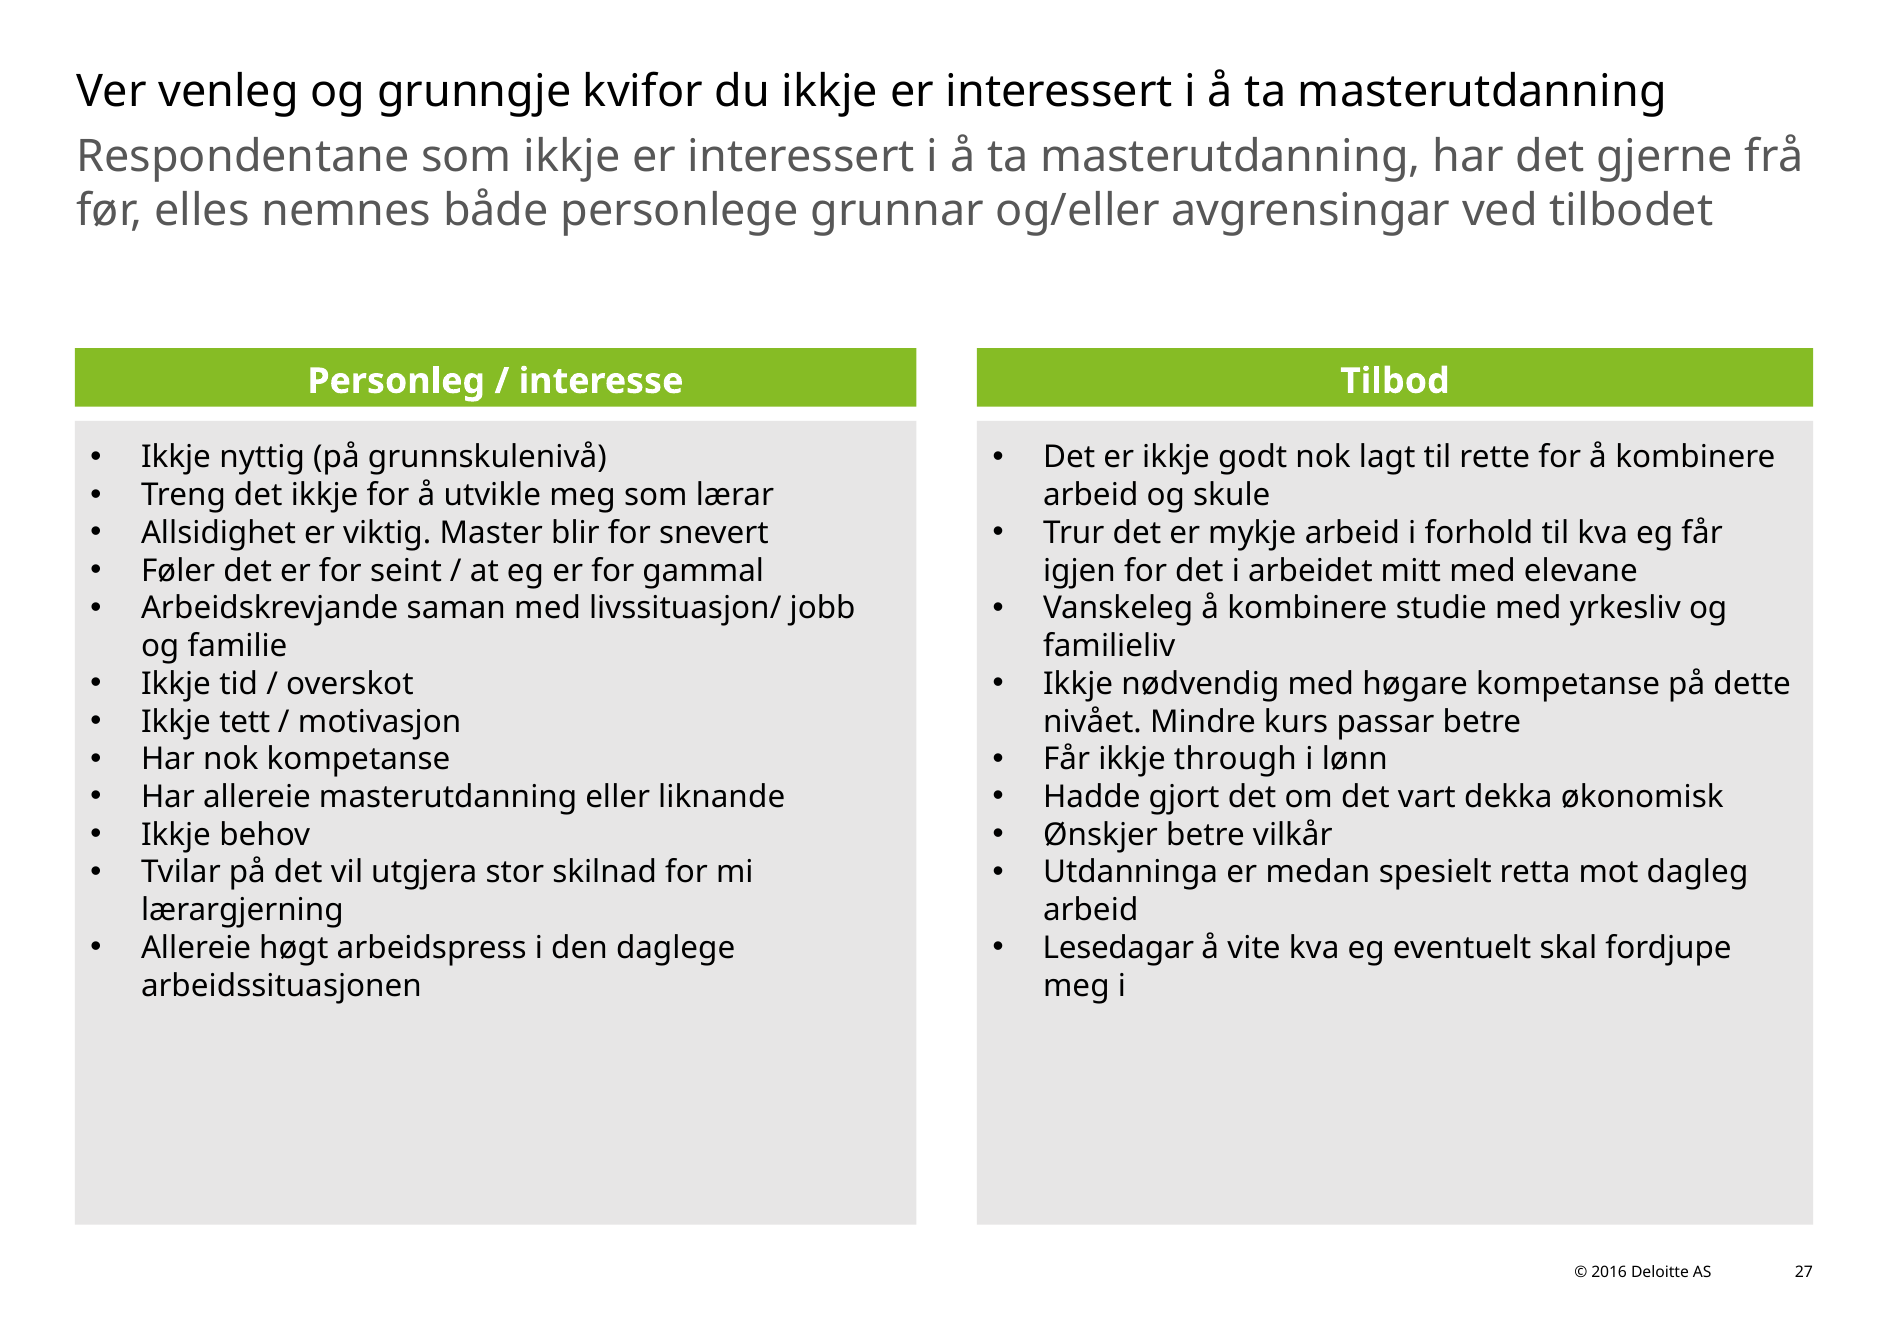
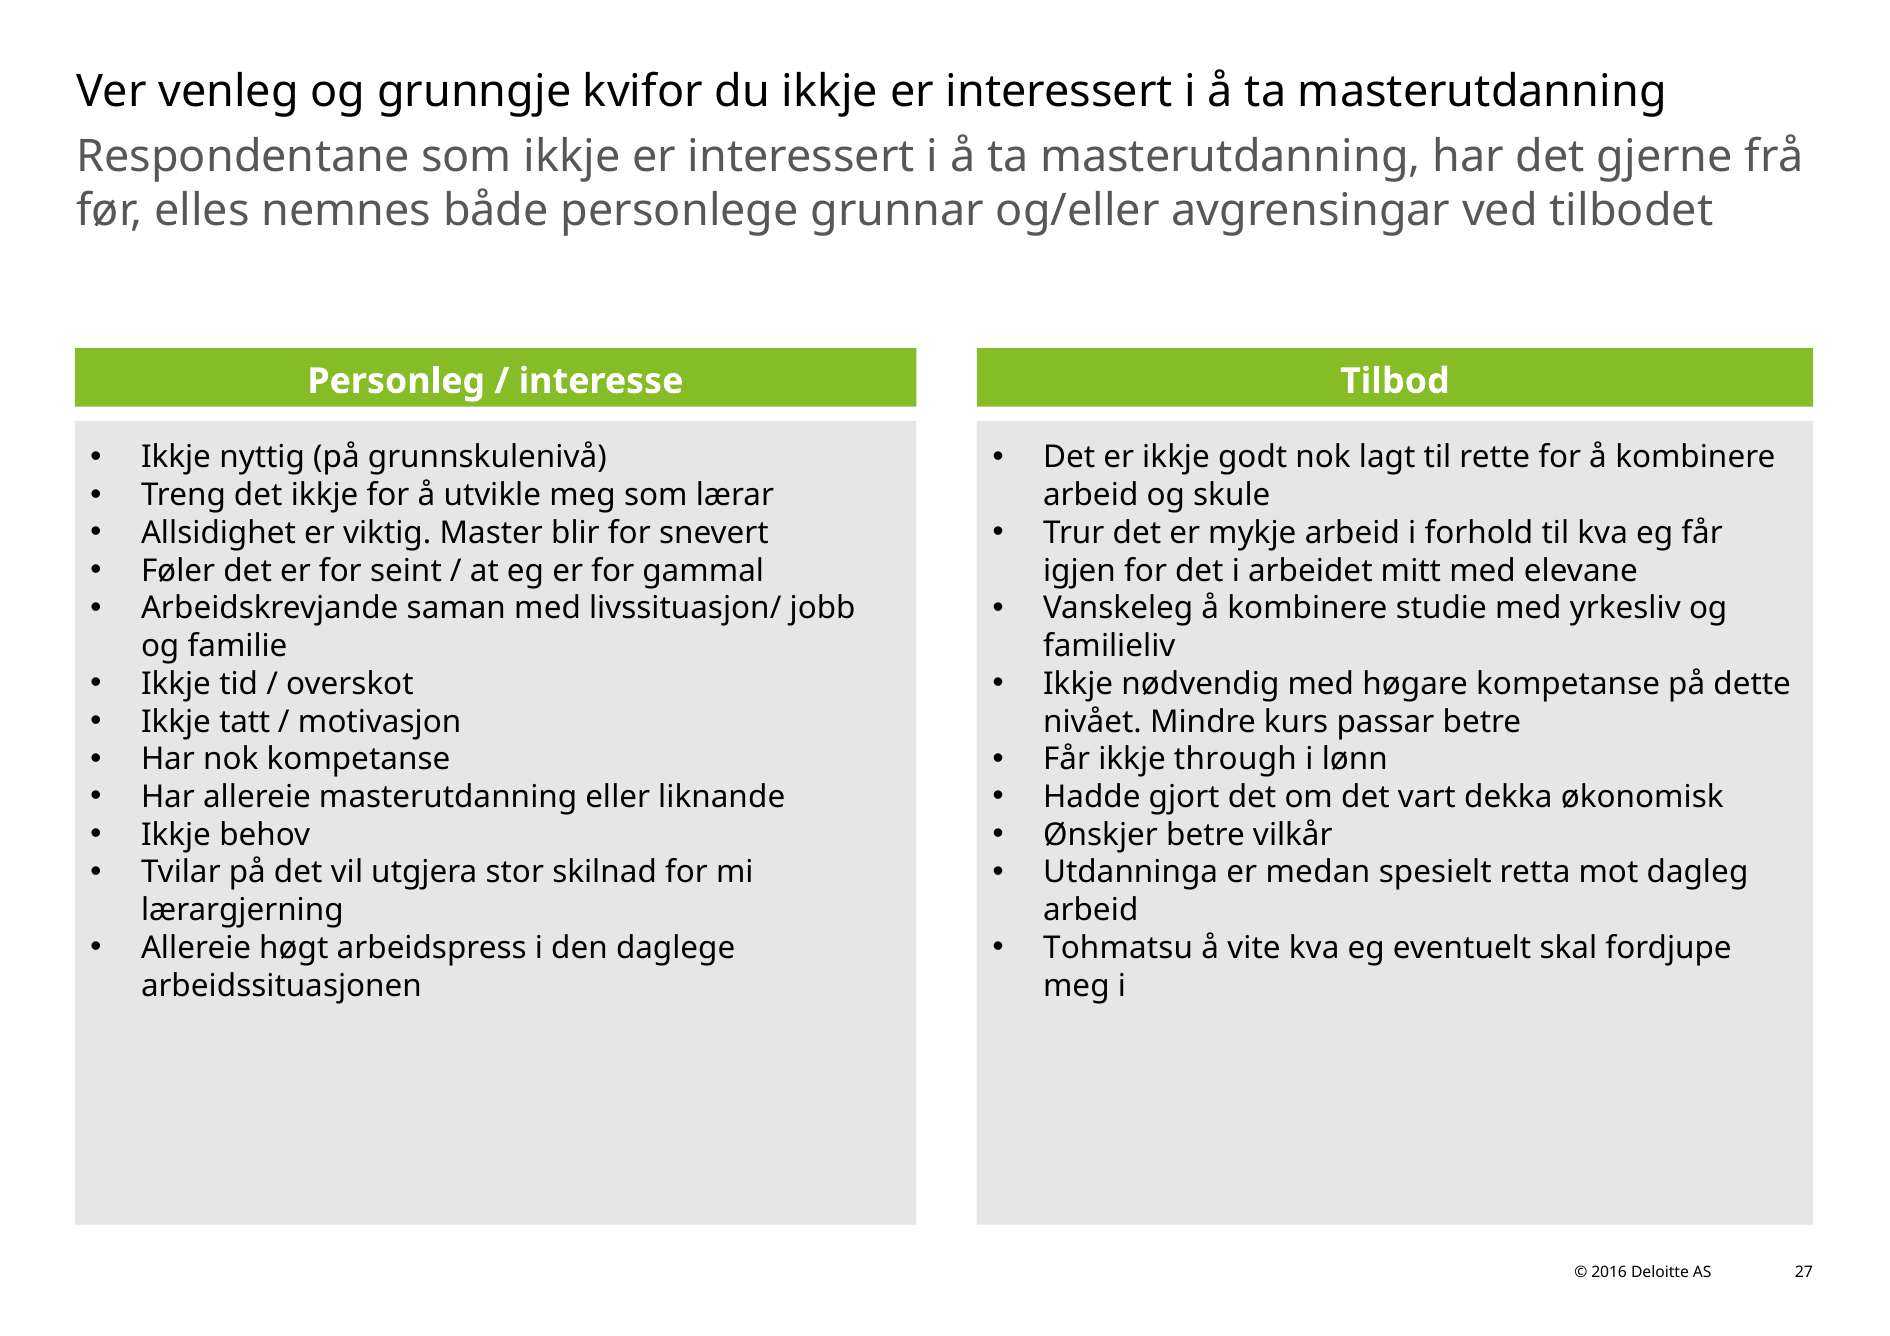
tett: tett -> tatt (245, 722)
Lesedagar: Lesedagar -> Tohmatsu (1118, 948)
